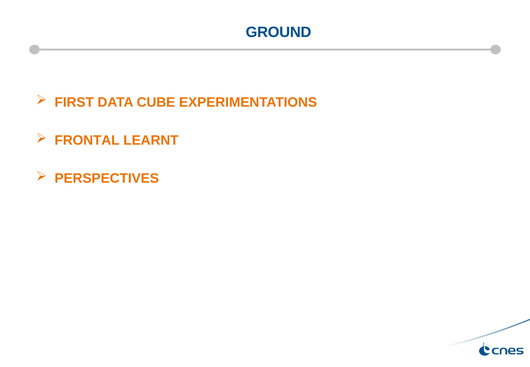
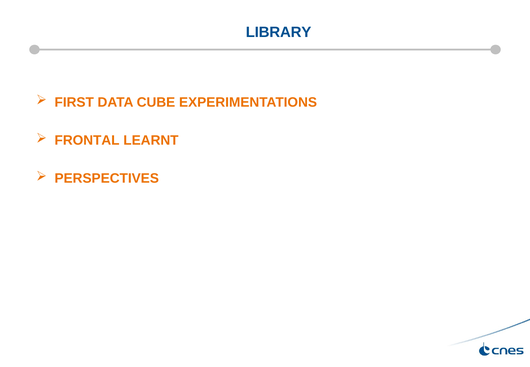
GROUND: GROUND -> LIBRARY (279, 32)
